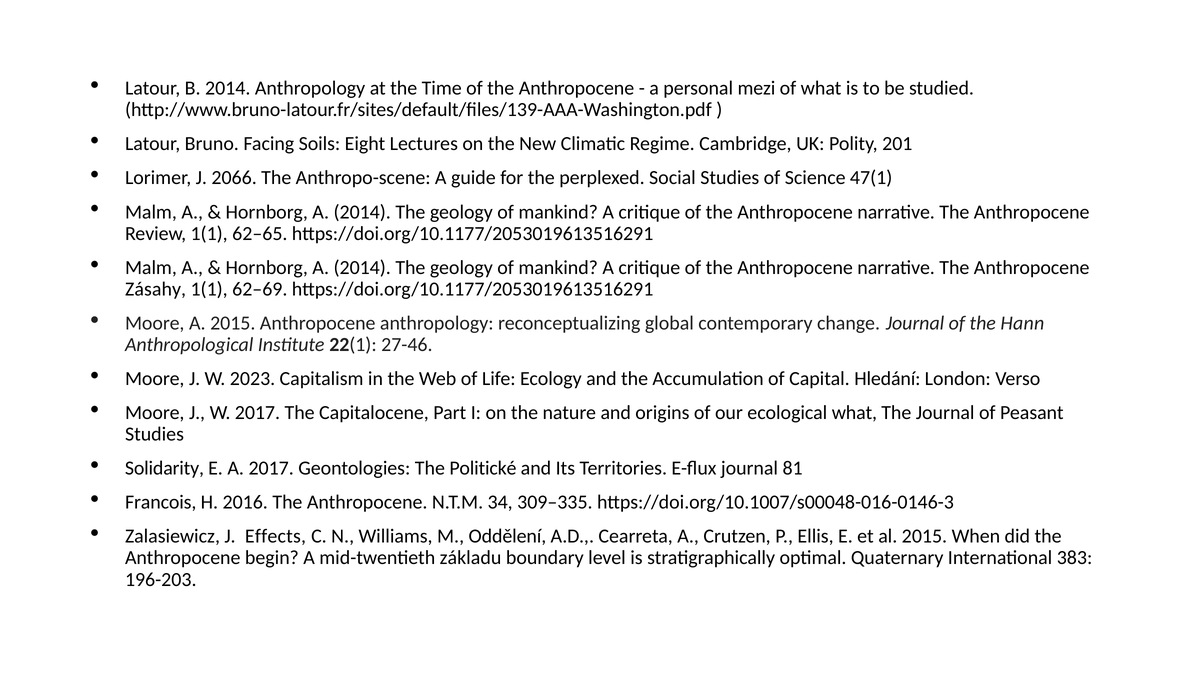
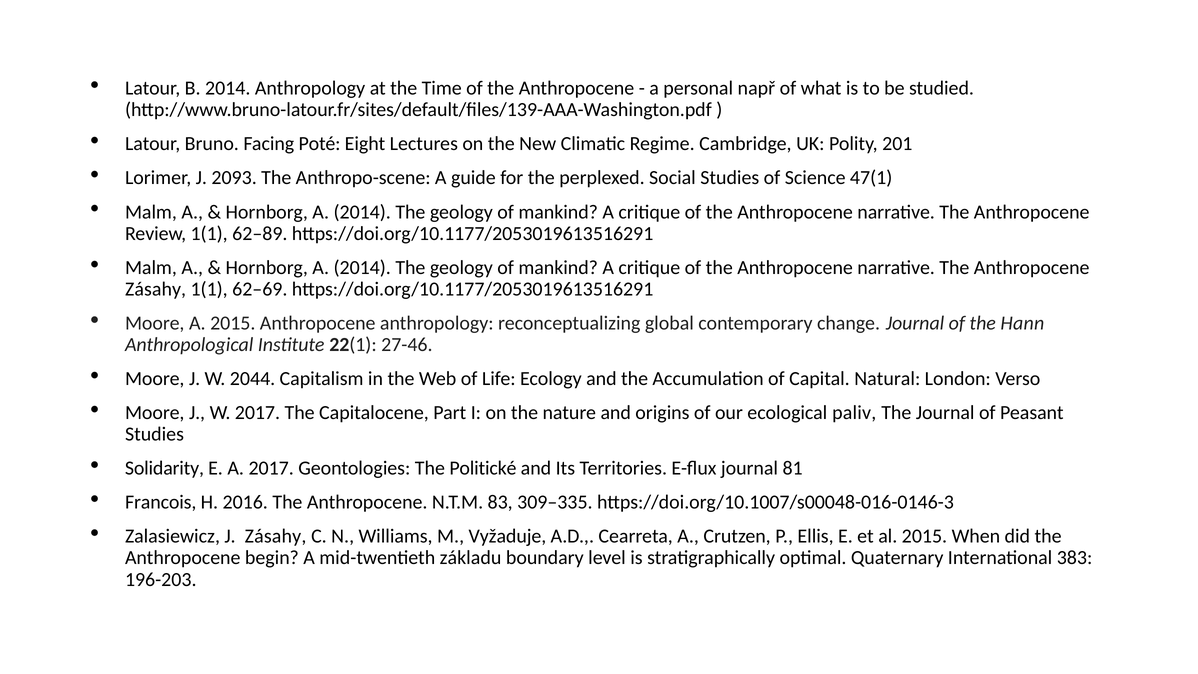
mezi: mezi -> např (756, 88)
Soils: Soils -> Poté (320, 144)
2066: 2066 -> 2093 (234, 178)
62–65: 62–65 -> 62–89 (260, 233)
2023: 2023 -> 2044 (253, 379)
Hledání: Hledání -> Natural (887, 379)
ecological what: what -> paliv (854, 413)
34: 34 -> 83 (500, 502)
J Effects: Effects -> Zásahy (276, 536)
Oddělení: Oddělení -> Vyžaduje (507, 536)
